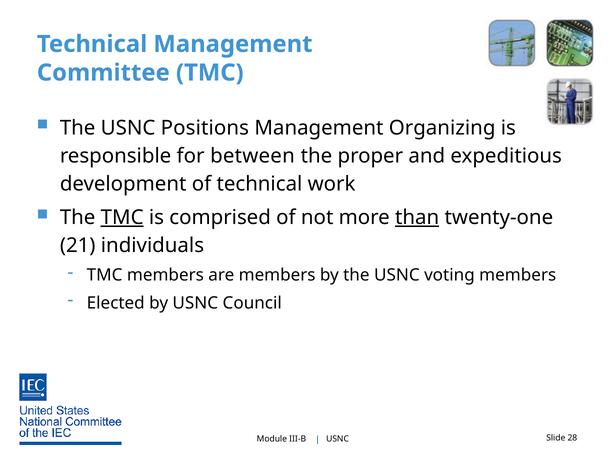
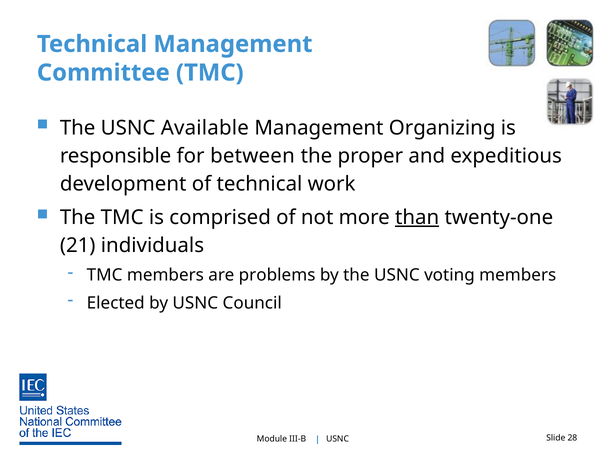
Positions: Positions -> Available (205, 128)
TMC underline: present -> none (122, 218)
are members: members -> problems (277, 276)
